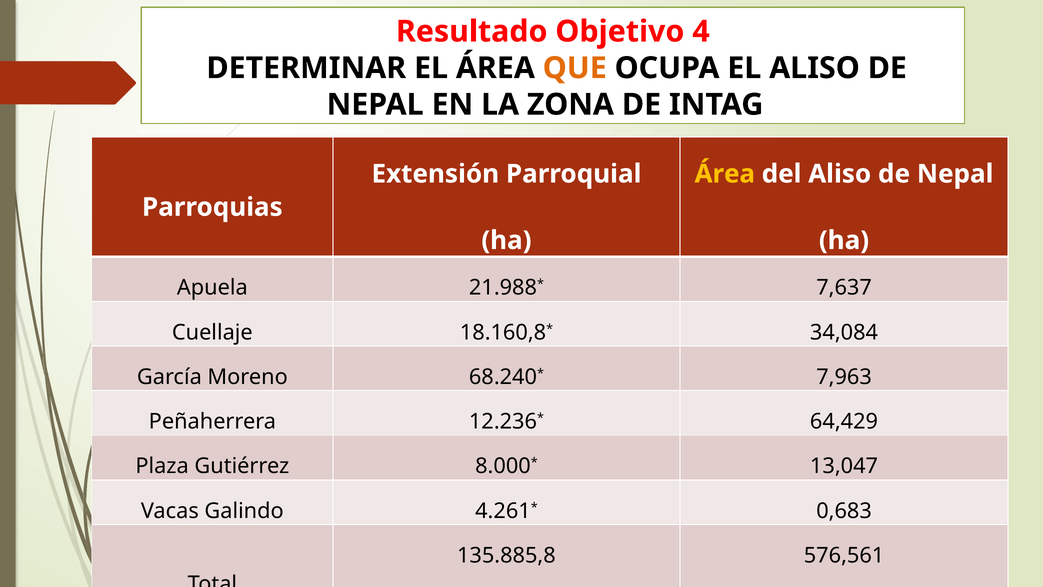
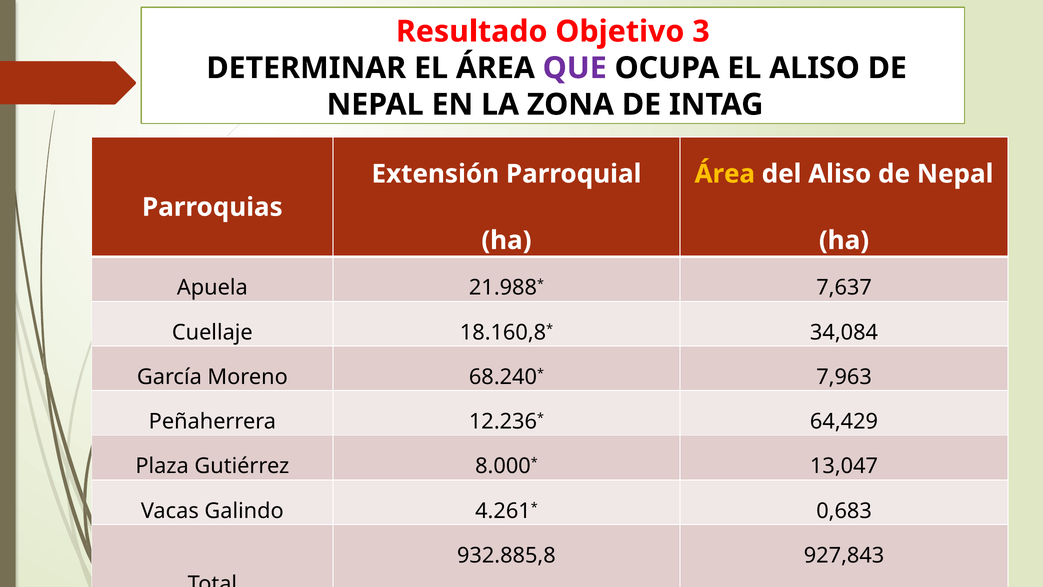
4: 4 -> 3 (701, 32)
QUE colour: orange -> purple (575, 68)
135.885,8: 135.885,8 -> 932.885,8 (506, 555)
576,561: 576,561 -> 927,843 (844, 555)
